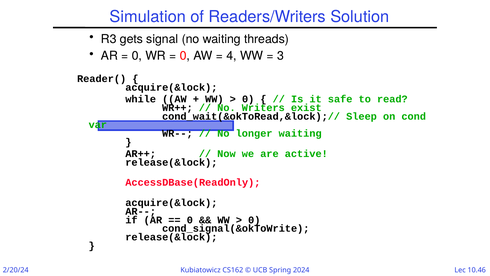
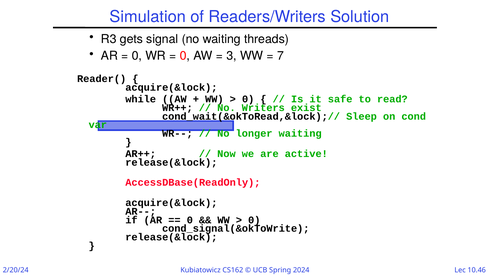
4: 4 -> 3 (232, 56)
3: 3 -> 7 (281, 56)
